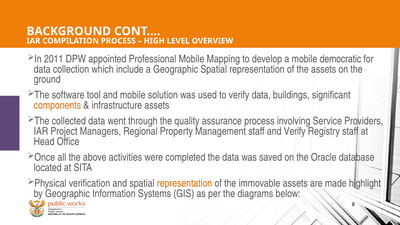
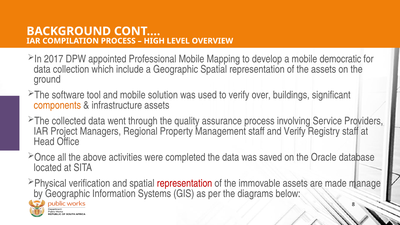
2011: 2011 -> 2017 (54, 59)
verify data: data -> over (261, 95)
representation colour: orange -> red (185, 183)
highlight: highlight -> manage (365, 183)
